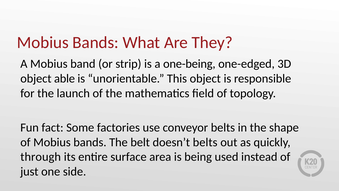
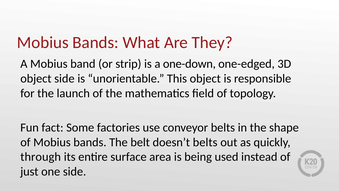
one-being: one-being -> one-down (189, 64)
object able: able -> side (64, 78)
